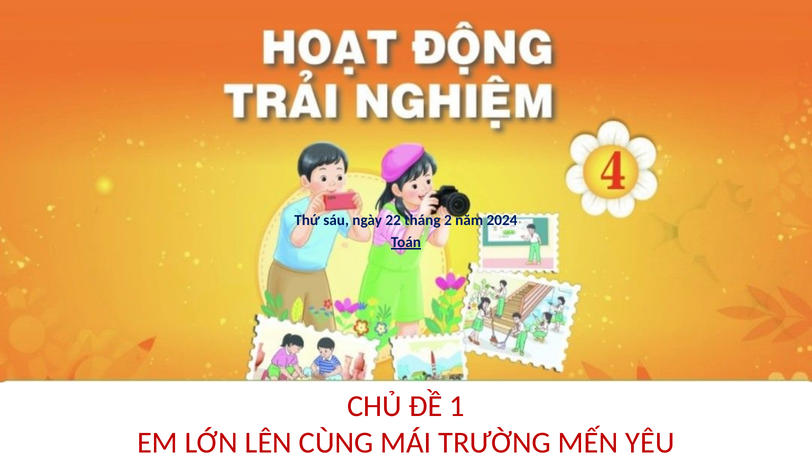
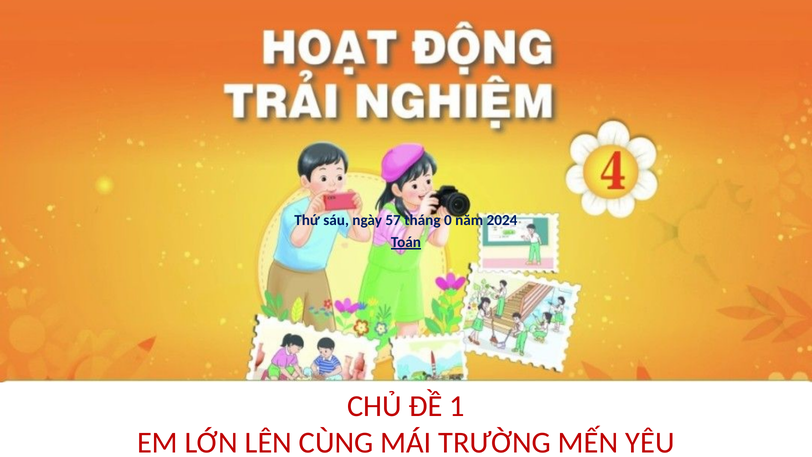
22: 22 -> 57 (393, 220)
2: 2 -> 0 (448, 220)
